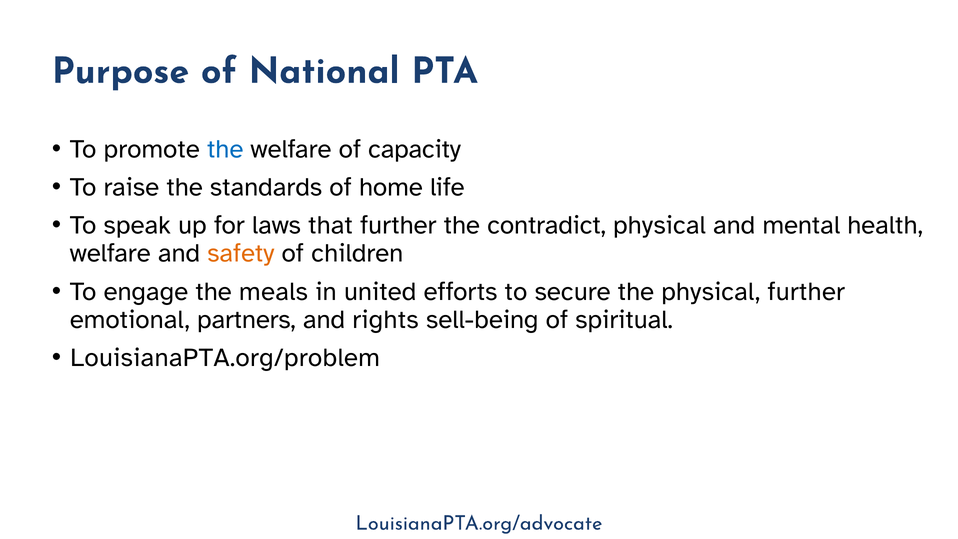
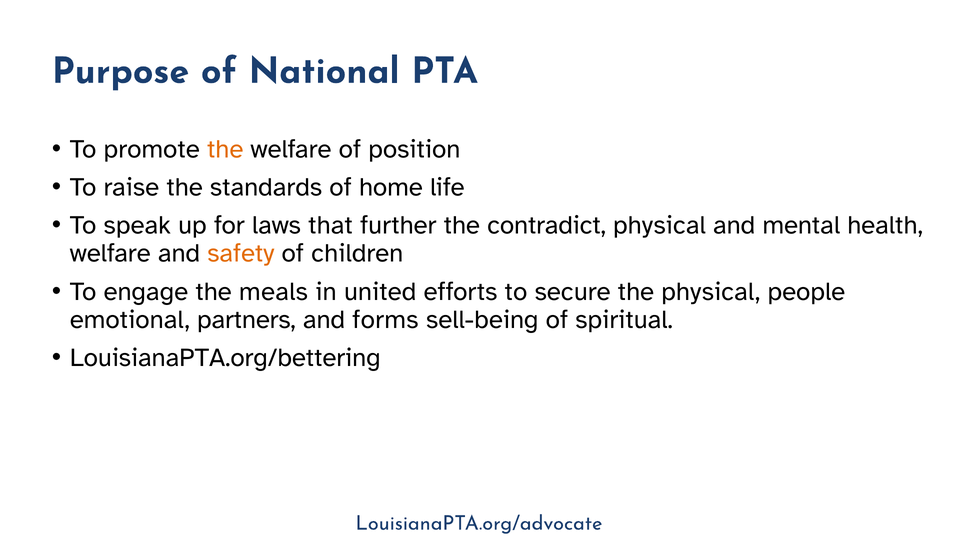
the colour: blue -> orange (225, 149)
capacity: capacity -> position (414, 149)
physical further: further -> people (806, 291)
rights: rights -> forms (385, 319)
LouisianaPTA.org/problem: LouisianaPTA.org/problem -> LouisianaPTA.org/bettering (225, 358)
